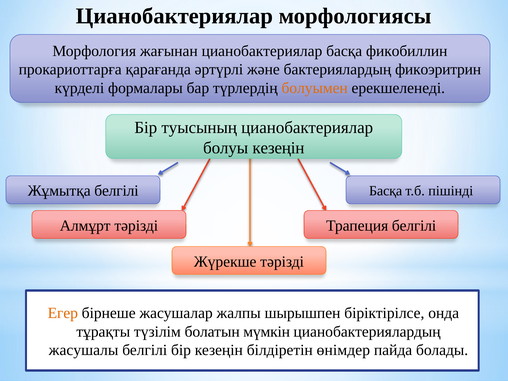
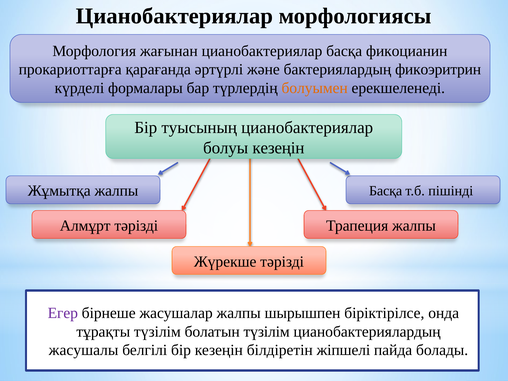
фикобиллин: фикобиллин -> фикоцианин (407, 51)
Жұмытқа белгілі: белгілі -> жалпы (116, 191)
Трапеция белгілі: белгілі -> жалпы (414, 226)
Егер colour: orange -> purple (63, 313)
болатын мүмкін: мүмкін -> түзілім (267, 332)
өнімдер: өнімдер -> жіпшелі (343, 350)
